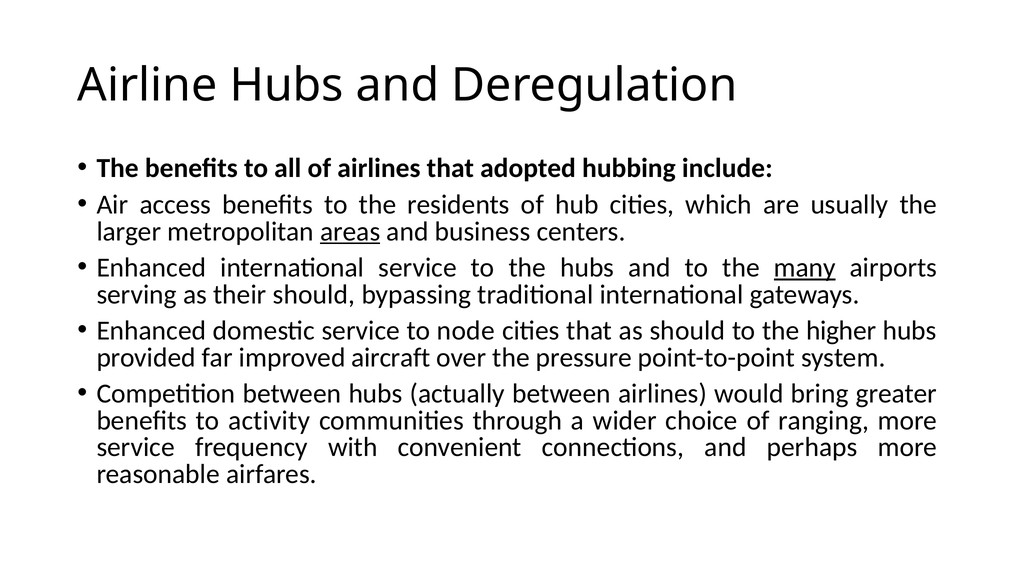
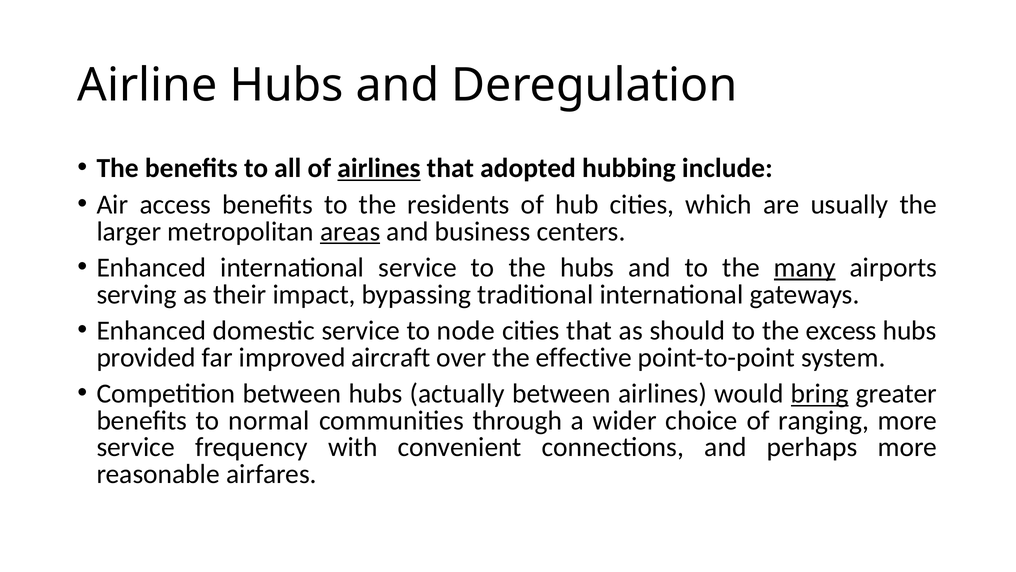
airlines underline: none -> present (379, 168)
their should: should -> impact (314, 294)
higher: higher -> excess (841, 330)
pressure: pressure -> effective (584, 357)
bring underline: none -> present (820, 393)
activity: activity -> normal (269, 420)
